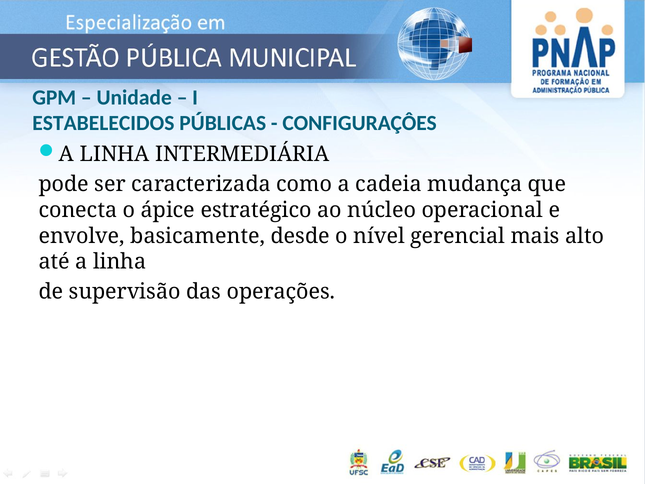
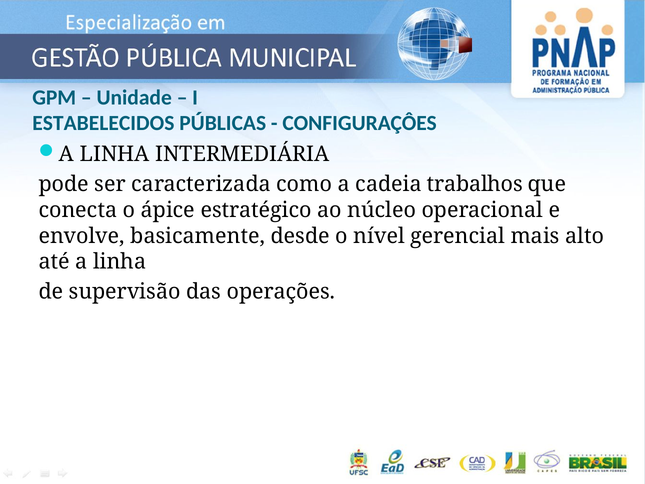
mudança: mudança -> trabalhos (475, 184)
